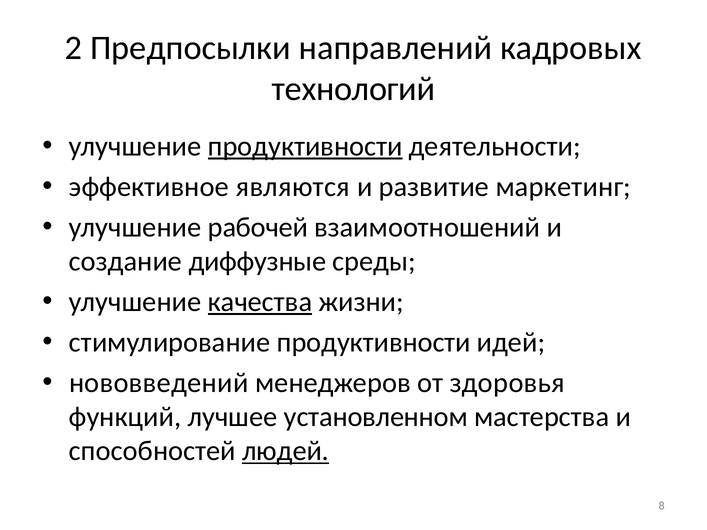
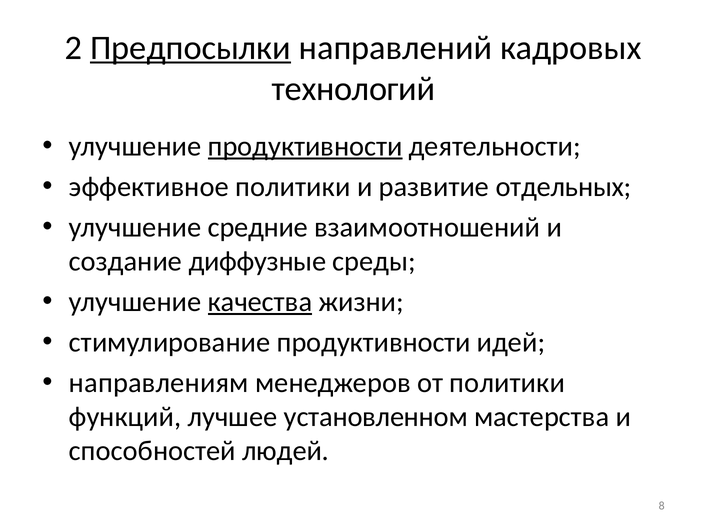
Предпосылки underline: none -> present (191, 48)
эффективное являются: являются -> политики (293, 187)
маркетинг: маркетинг -> отдельных (564, 187)
рабочей: рабочей -> средние (258, 227)
нововведений: нововведений -> направлениям (159, 383)
от здоровья: здоровья -> политики (507, 383)
людей underline: present -> none (286, 451)
